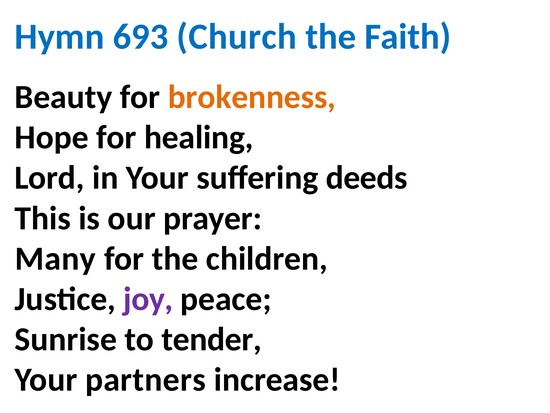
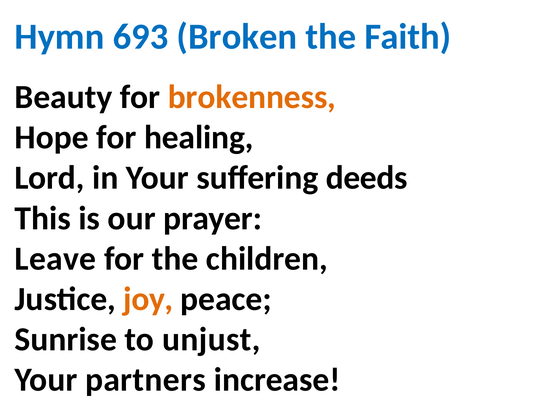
Church: Church -> Broken (237, 37)
Many: Many -> Leave (55, 258)
joy colour: purple -> orange (148, 299)
tender: tender -> unjust (211, 339)
